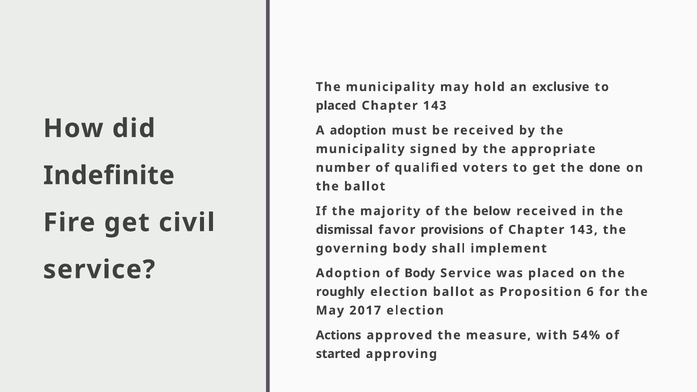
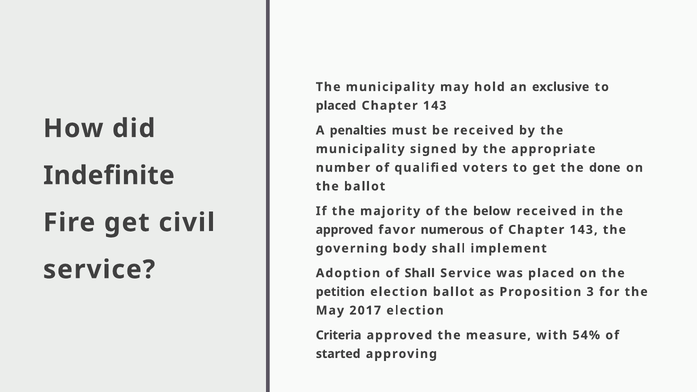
A adoption: adoption -> penalties (358, 130)
dismissal: dismissal -> approved (344, 230)
provisions: provisions -> numerous (452, 230)
of Body: Body -> Shall (420, 273)
roughly: roughly -> petition (340, 292)
6: 6 -> 3 (590, 292)
Actions: Actions -> Criteria (339, 335)
